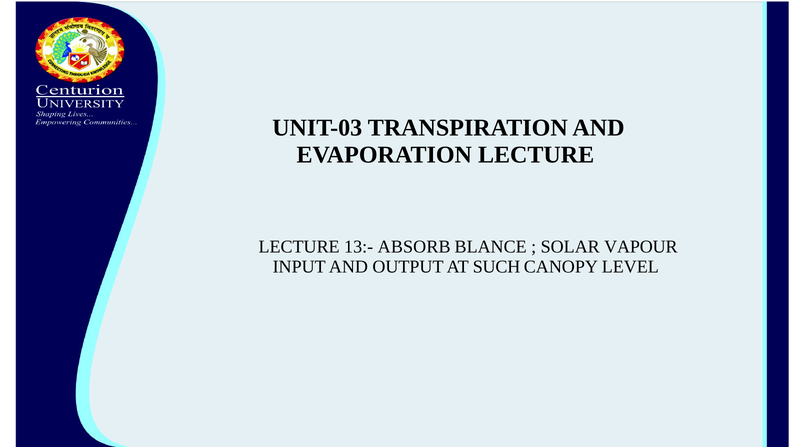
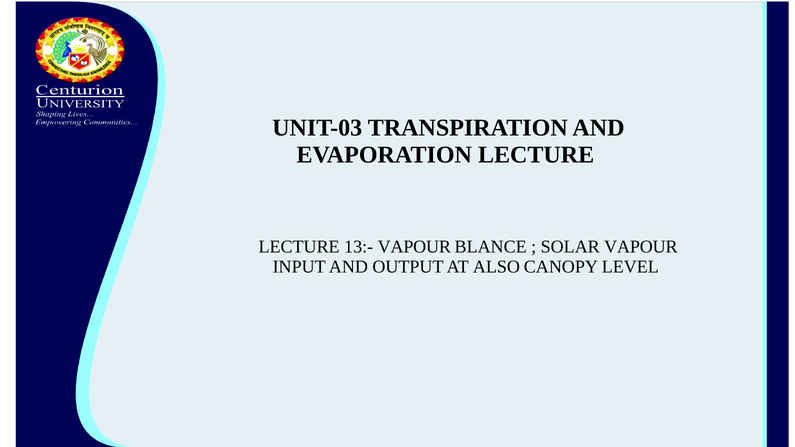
13:- ABSORB: ABSORB -> VAPOUR (414, 247)
SUCH: SUCH -> ALSO (496, 267)
